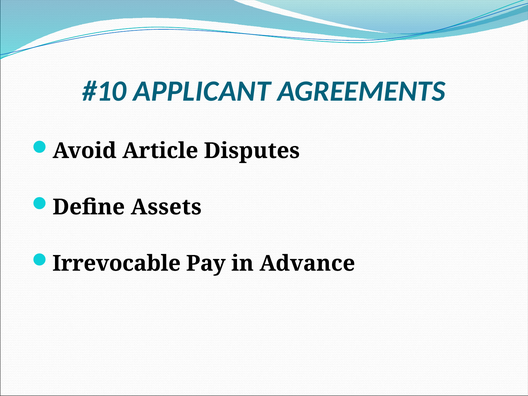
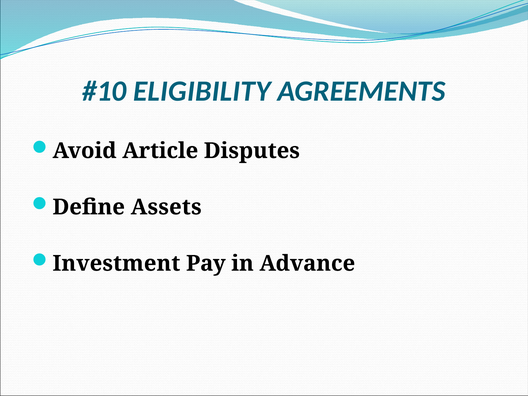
APPLICANT: APPLICANT -> ELIGIBILITY (202, 91)
Irrevocable: Irrevocable -> Investment (116, 263)
